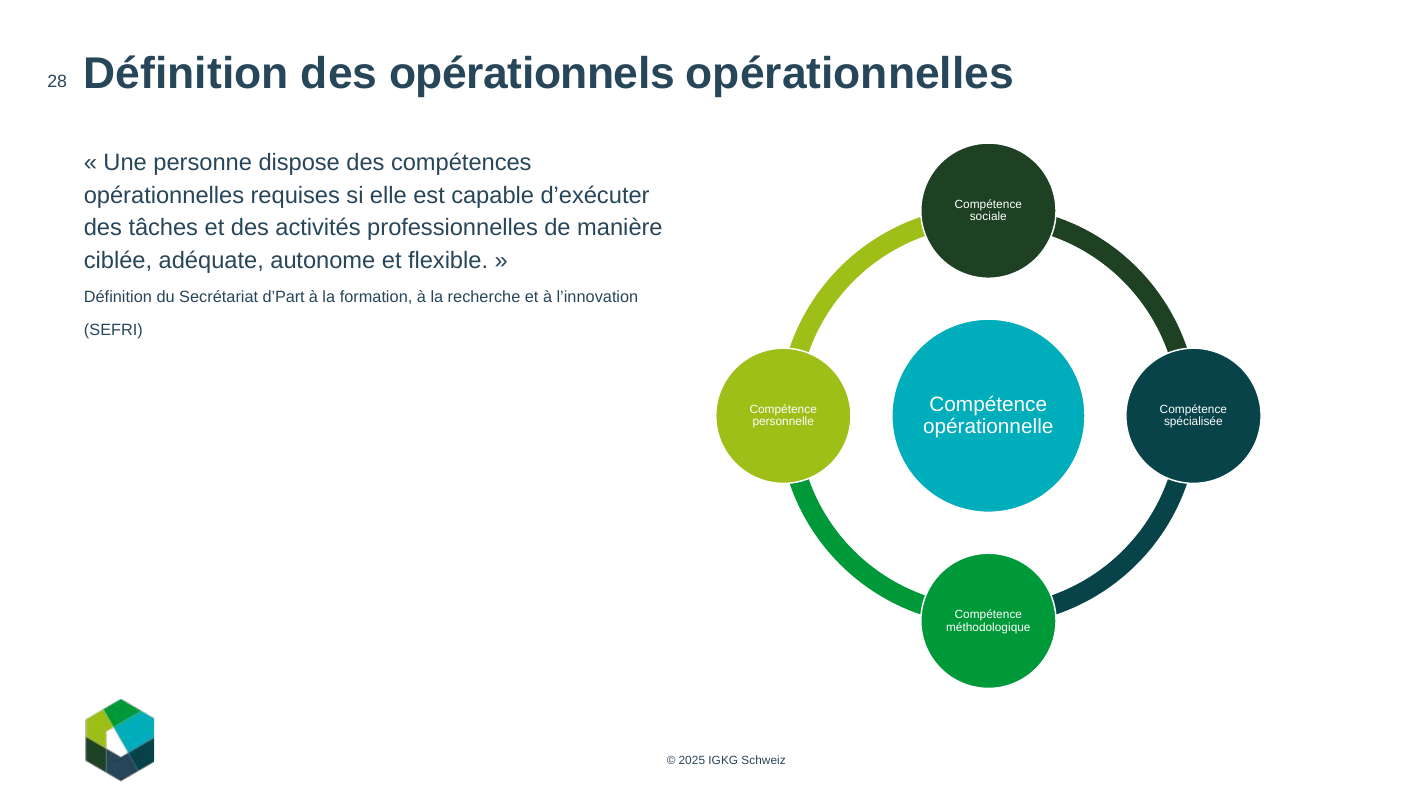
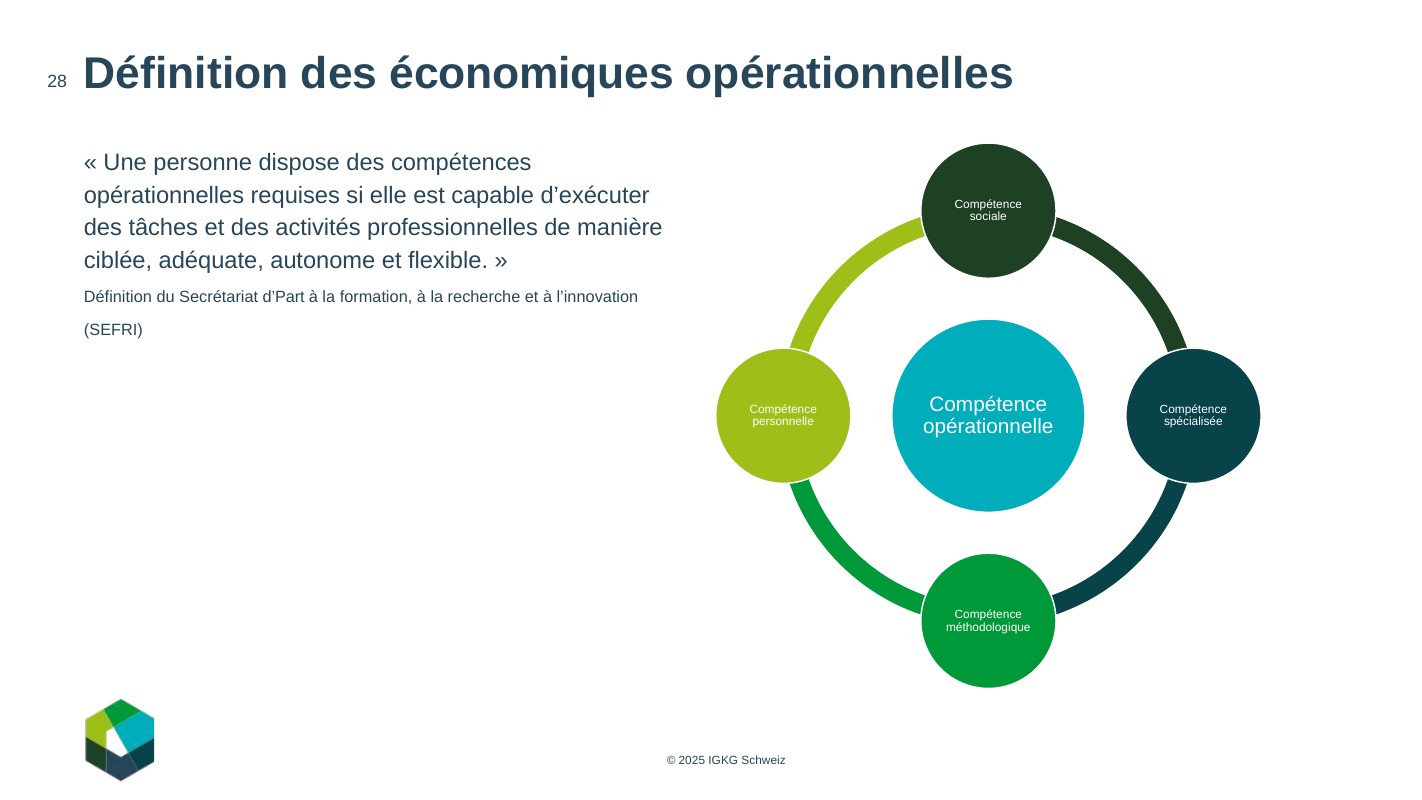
opérationnels: opérationnels -> économiques (532, 74)
